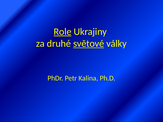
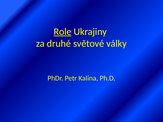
světové underline: present -> none (89, 44)
